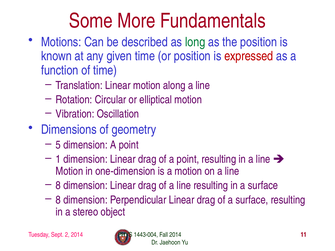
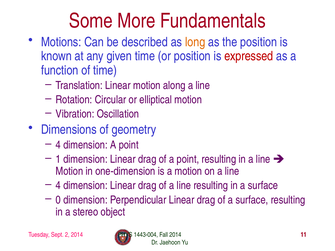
long colour: green -> orange (195, 42)
5: 5 -> 4 (58, 145)
8: 8 -> 4 (58, 186)
8: 8 -> 0 (58, 200)
